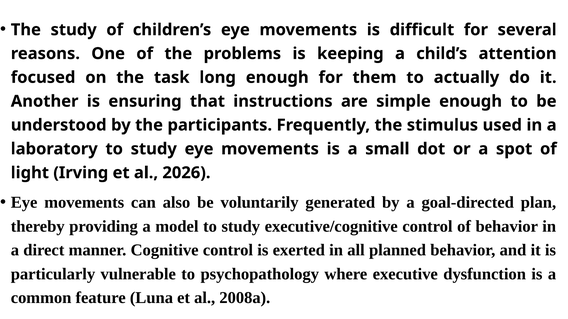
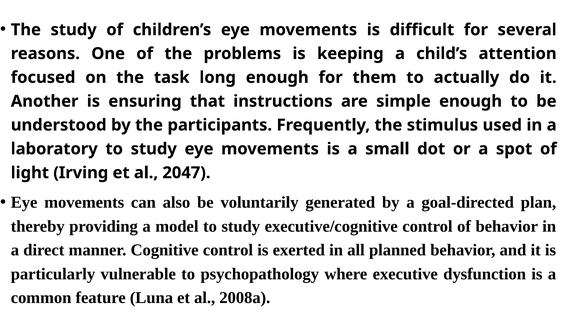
2026: 2026 -> 2047 (186, 173)
